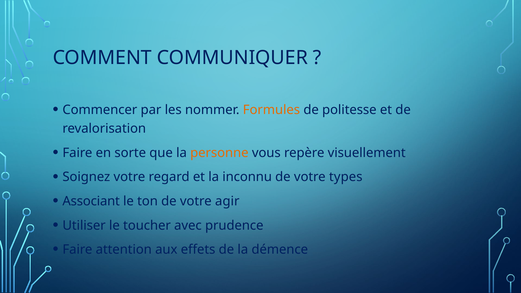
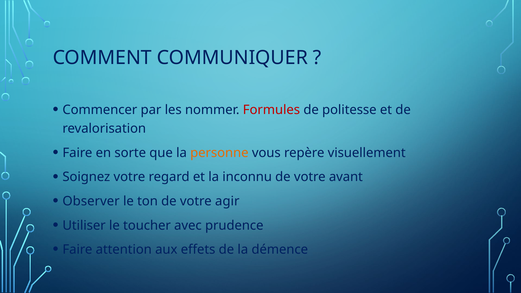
Formules colour: orange -> red (271, 110)
types: types -> avant (346, 177)
Associant: Associant -> Observer (91, 201)
